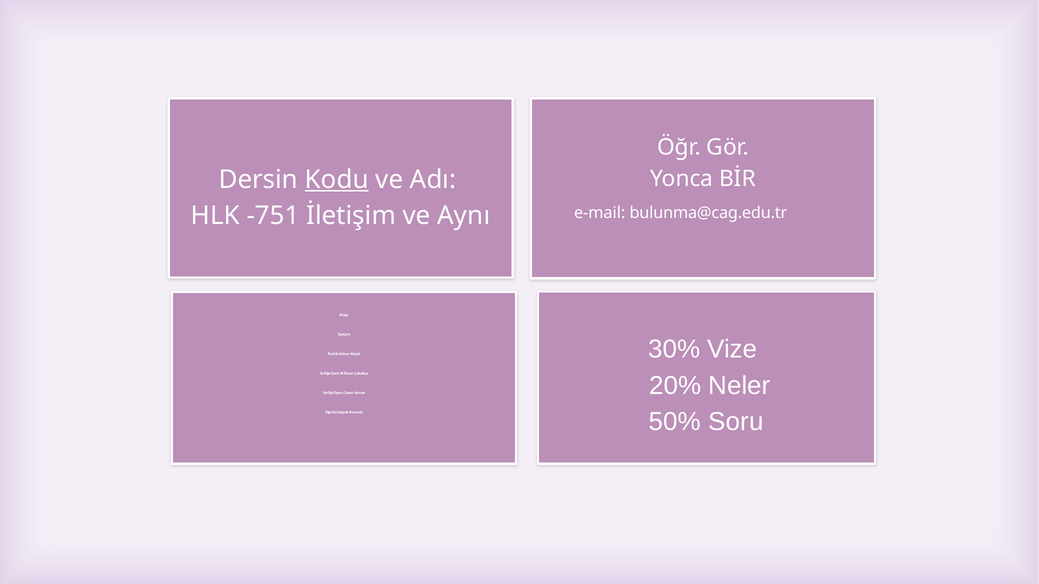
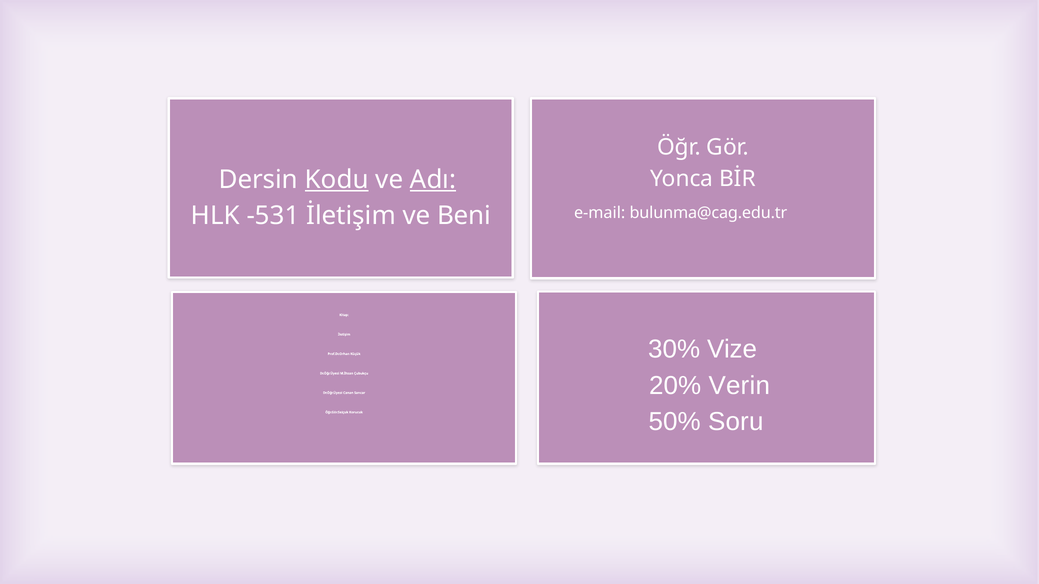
Adı underline: none -> present (433, 180)
-751: -751 -> -531 (273, 216)
Aynı: Aynı -> Beni (464, 216)
Neler: Neler -> Verin (739, 386)
